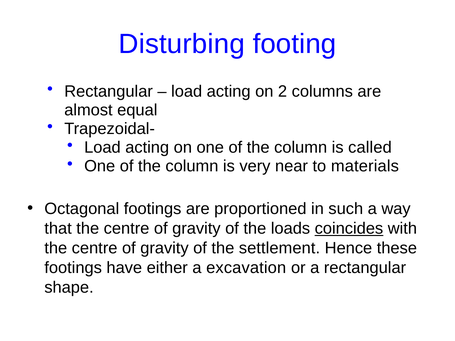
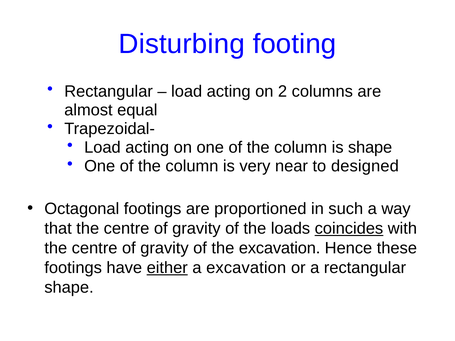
is called: called -> shape (370, 148)
materials: materials -> designed (365, 166)
the settlement: settlement -> excavation (280, 248)
either underline: none -> present (167, 268)
